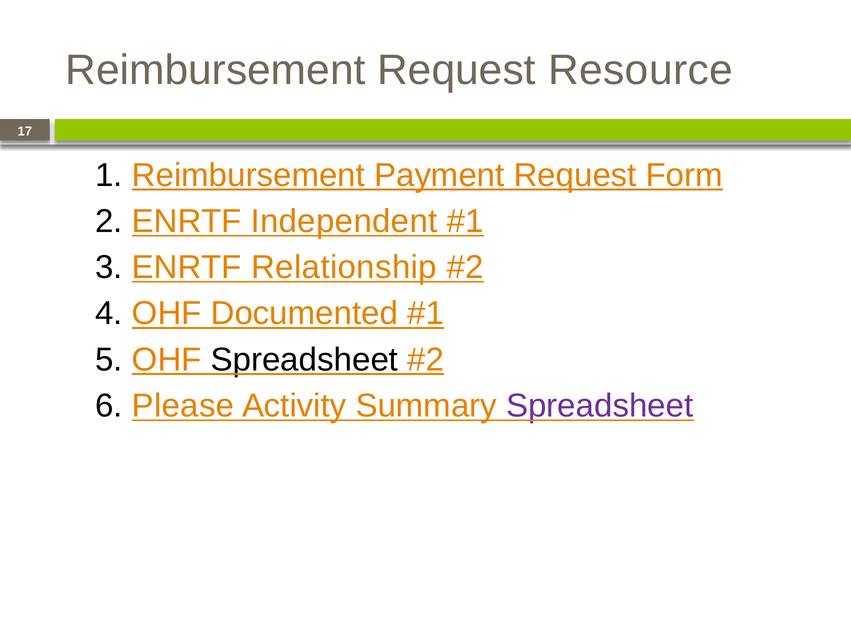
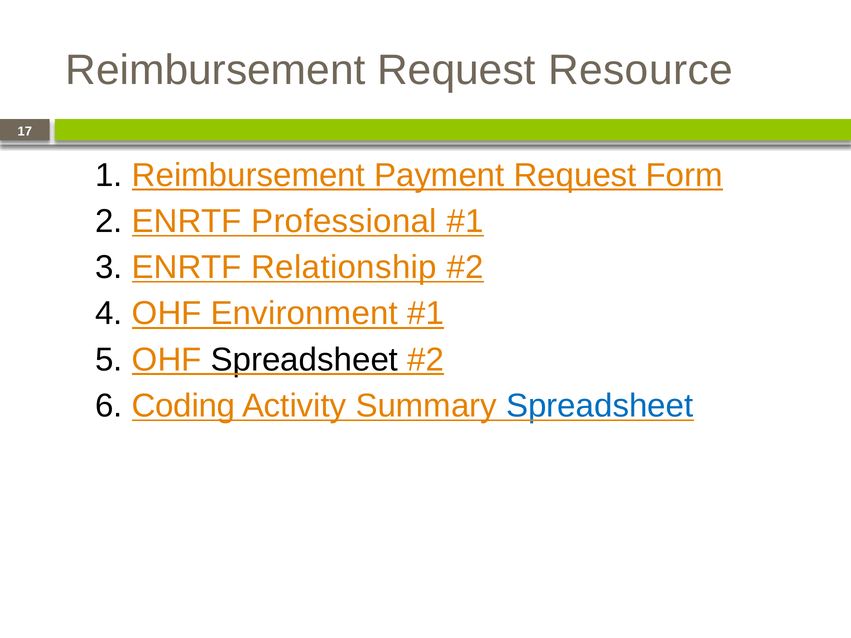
Independent: Independent -> Professional (344, 221)
Documented: Documented -> Environment (304, 314)
Please: Please -> Coding (183, 406)
Spreadsheet colour: purple -> blue (600, 406)
